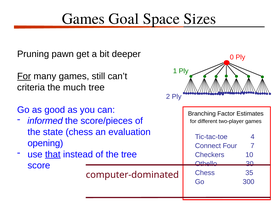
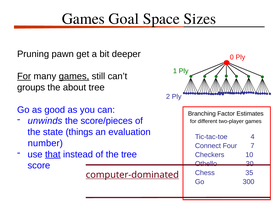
games underline: none -> present (74, 76)
criteria: criteria -> groups (31, 87)
much: much -> about (75, 87)
informed: informed -> unwinds (45, 121)
state chess: chess -> things (79, 132)
opening: opening -> number (45, 143)
computer-dominated underline: none -> present (132, 174)
